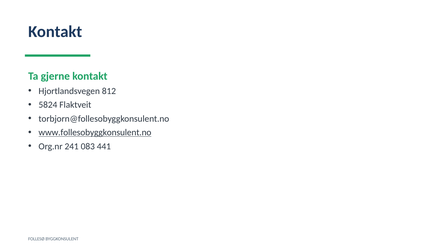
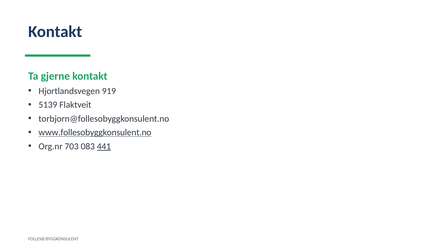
812: 812 -> 919 (109, 91)
5824: 5824 -> 5139 (48, 105)
241: 241 -> 703 (72, 147)
441 underline: none -> present (104, 147)
